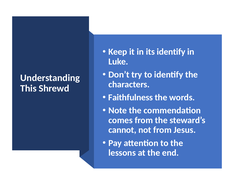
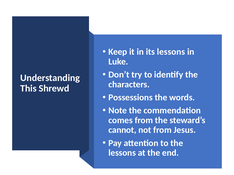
its identify: identify -> lessons (171, 52)
Faithfulness: Faithfulness -> Possessions (131, 98)
